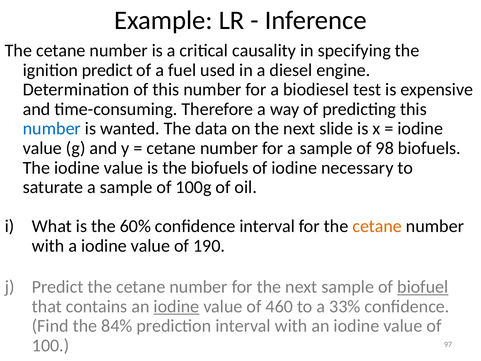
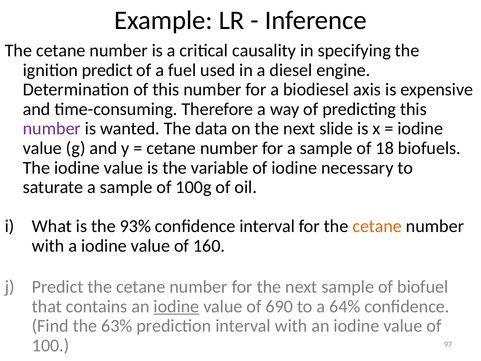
test: test -> axis (367, 90)
number colour: blue -> purple (52, 129)
98: 98 -> 18 (385, 148)
the biofuels: biofuels -> variable (220, 168)
60%: 60% -> 93% (135, 226)
190: 190 -> 160 (209, 246)
biofuel underline: present -> none (423, 287)
460: 460 -> 690 (279, 306)
33%: 33% -> 64% (345, 306)
84%: 84% -> 63% (117, 326)
